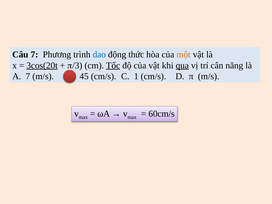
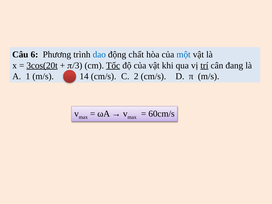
Câu 7: 7 -> 6 (34, 55)
thức: thức -> chất (136, 55)
một colour: orange -> blue (184, 55)
qua underline: present -> none (182, 65)
trí underline: none -> present (204, 65)
năng: năng -> đang (234, 65)
A 7: 7 -> 1 (28, 76)
45: 45 -> 14 (84, 76)
1: 1 -> 2 (136, 76)
